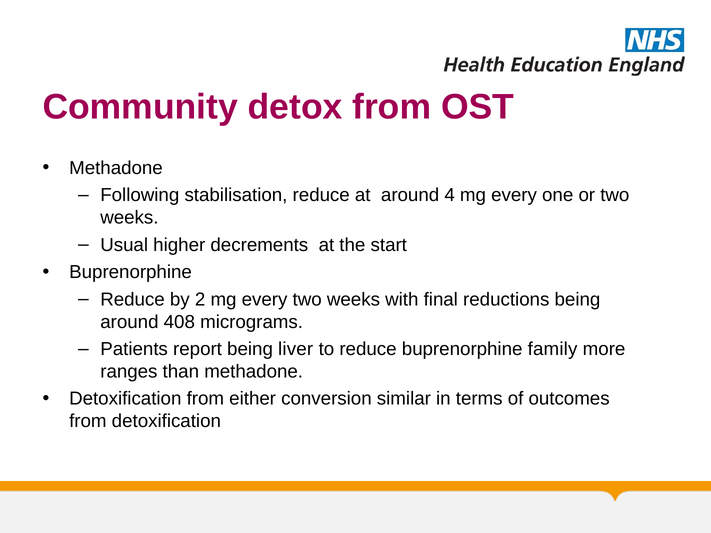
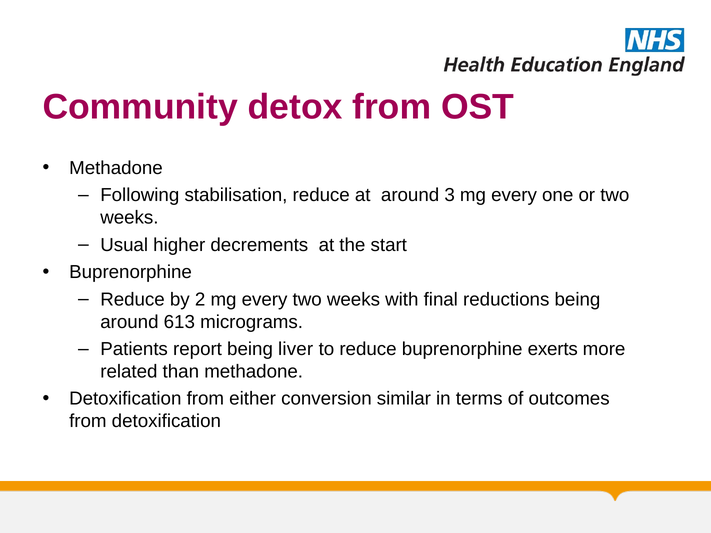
4: 4 -> 3 (450, 195)
408: 408 -> 613 (179, 322)
family: family -> exerts (553, 349)
ranges: ranges -> related (129, 372)
